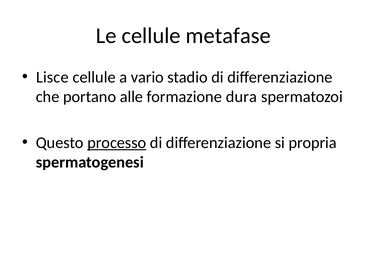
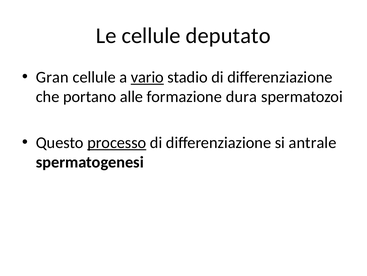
metafase: metafase -> deputato (228, 36)
Lisce: Lisce -> Gran (52, 77)
vario underline: none -> present (147, 77)
propria: propria -> antrale (313, 142)
